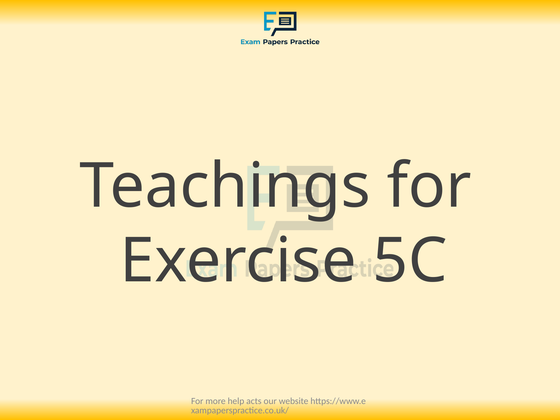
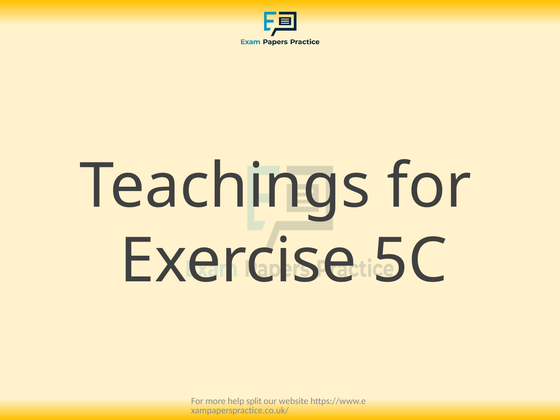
acts: acts -> split (254, 401)
